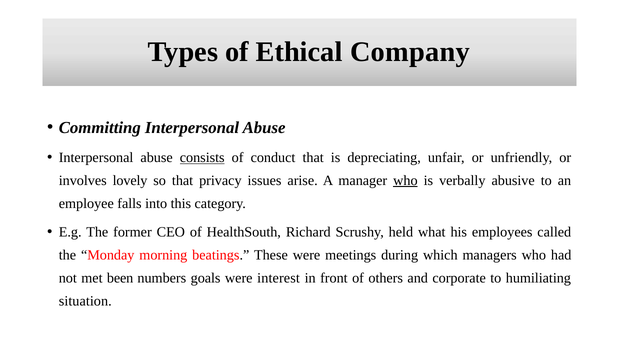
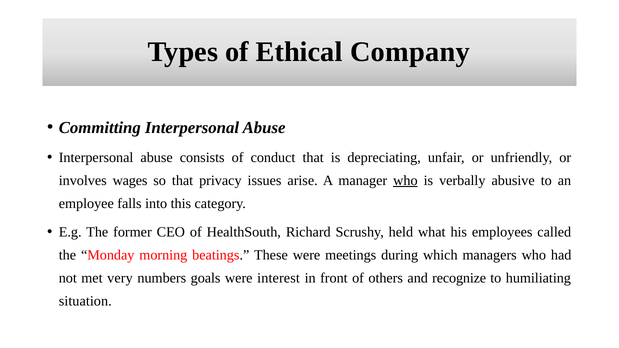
consists underline: present -> none (202, 158)
lovely: lovely -> wages (130, 181)
been: been -> very (120, 278)
corporate: corporate -> recognize (459, 278)
